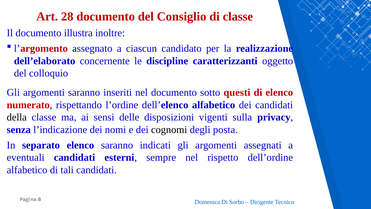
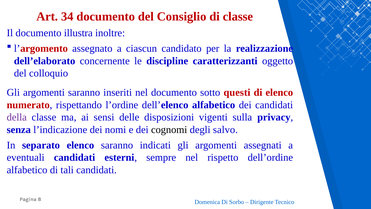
28: 28 -> 34 (67, 17)
della colour: black -> purple (17, 117)
posta: posta -> salvo (225, 129)
